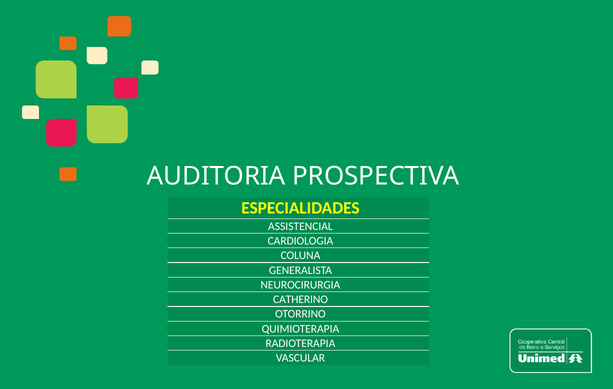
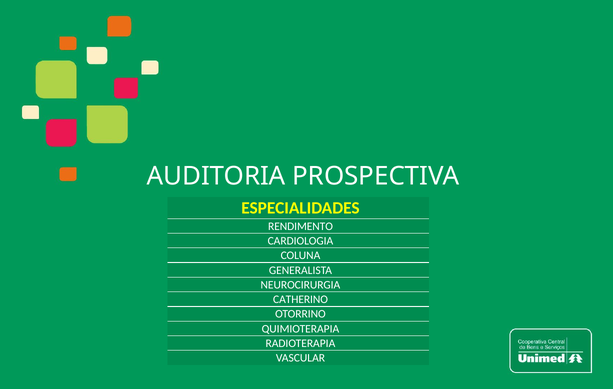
ASSISTENCIAL: ASSISTENCIAL -> RENDIMENTO (300, 226)
